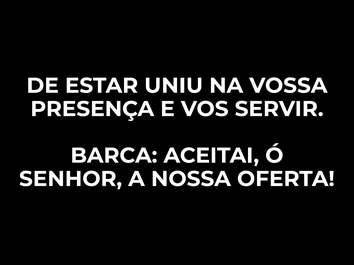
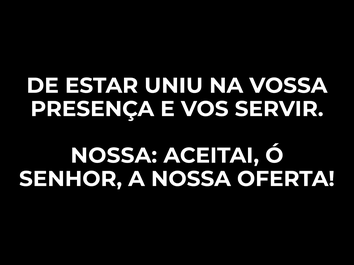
BARCA: BARCA -> NOSSA (114, 156)
